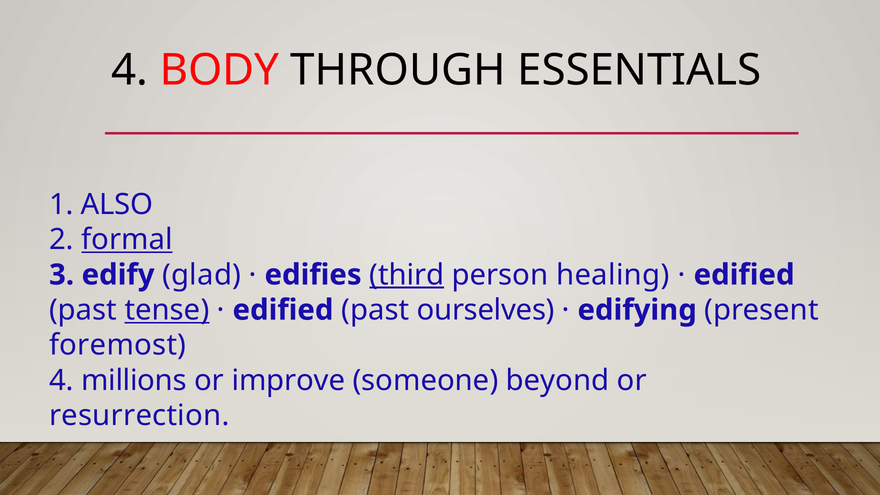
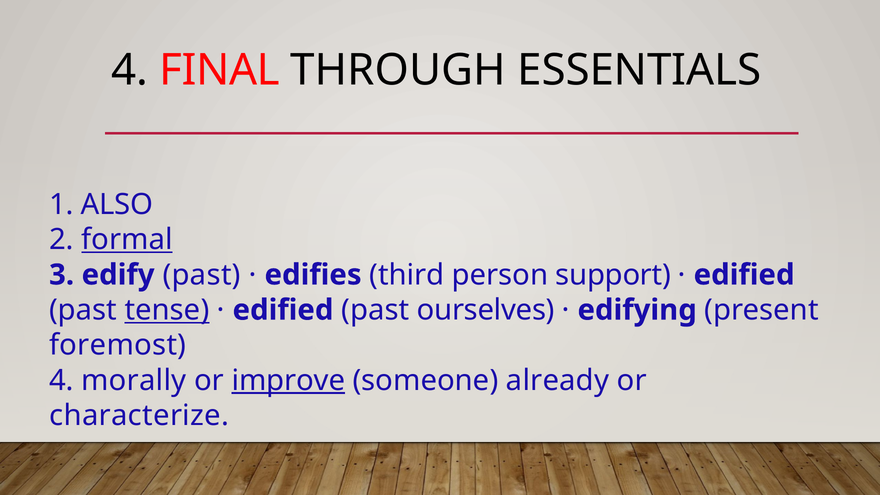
BODY: BODY -> FINAL (220, 70)
edify glad: glad -> past (202, 275)
third underline: present -> none (407, 275)
healing: healing -> support (613, 275)
millions: millions -> morally (134, 380)
improve underline: none -> present (288, 380)
beyond: beyond -> already (558, 380)
resurrection: resurrection -> characterize (139, 416)
